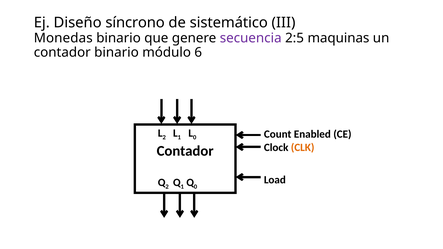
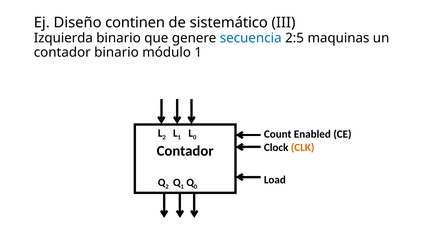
síncrono: síncrono -> continen (135, 23)
Monedas: Monedas -> Izquierda (63, 38)
secuencia colour: purple -> blue (251, 38)
módulo 6: 6 -> 1 (198, 52)
